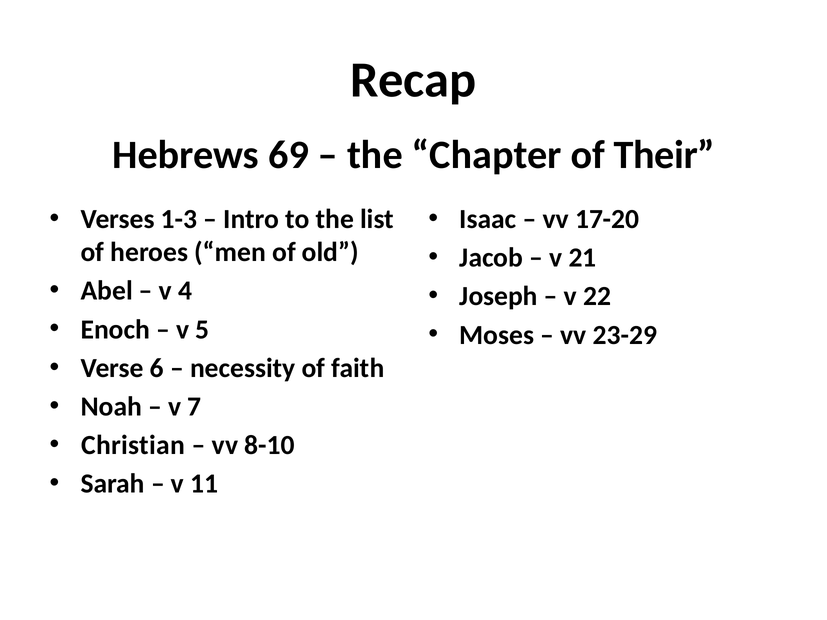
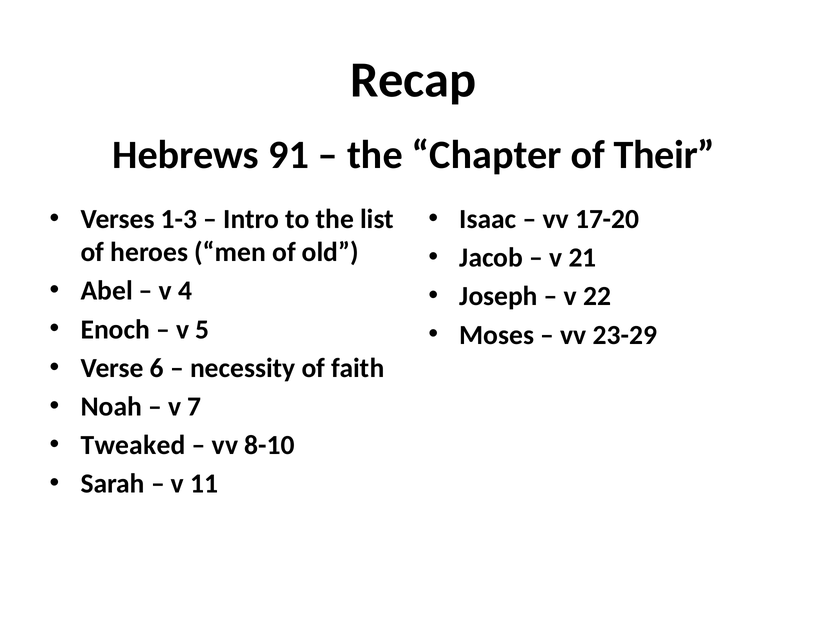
69: 69 -> 91 (289, 155)
Christian: Christian -> Tweaked (133, 445)
